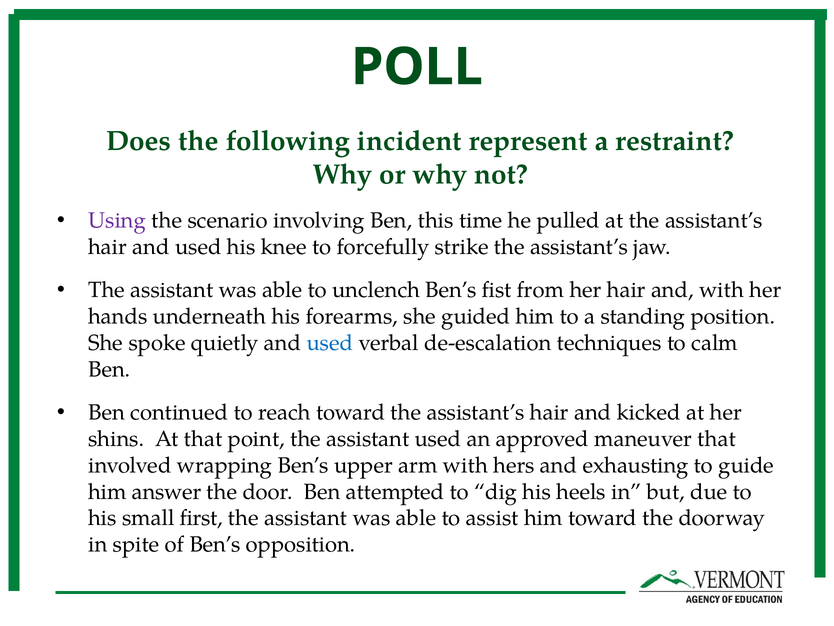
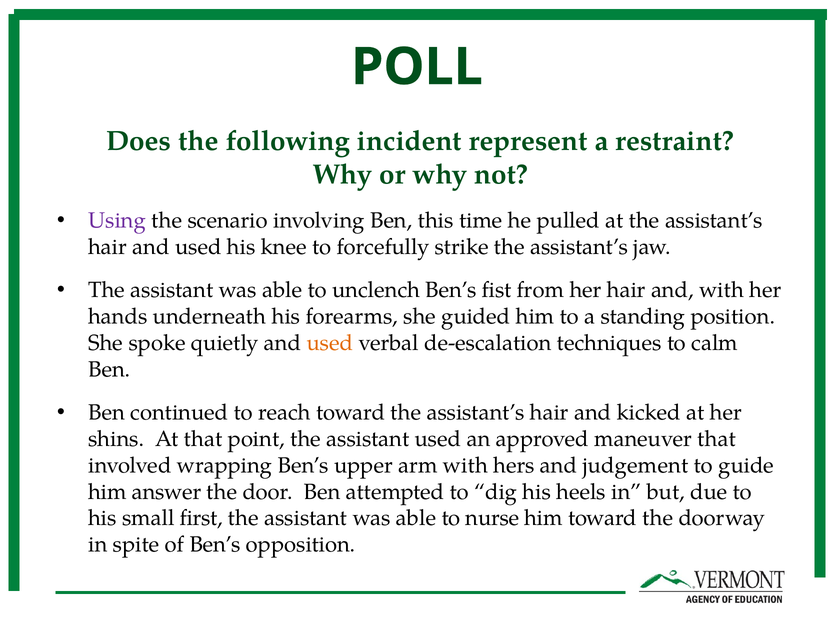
used colour: blue -> orange (330, 343)
exhausting: exhausting -> judgement (636, 465)
assist: assist -> nurse (492, 518)
